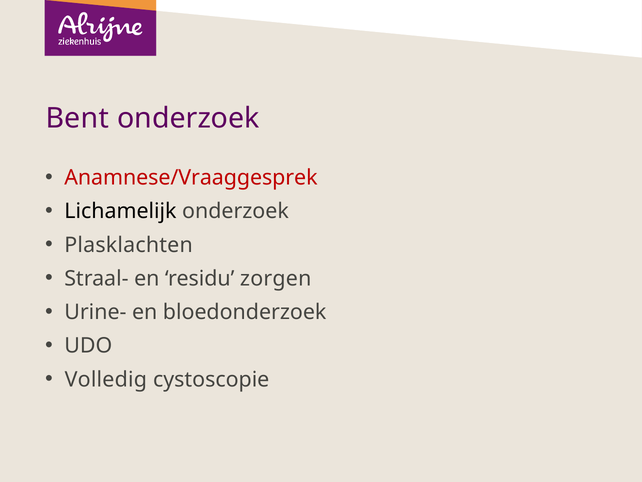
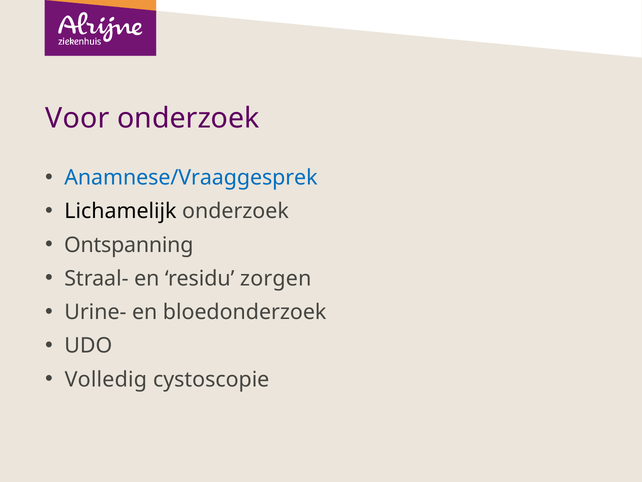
Bent: Bent -> Voor (77, 118)
Anamnese/Vraaggesprek colour: red -> blue (191, 177)
Plasklachten: Plasklachten -> Ontspanning (129, 245)
